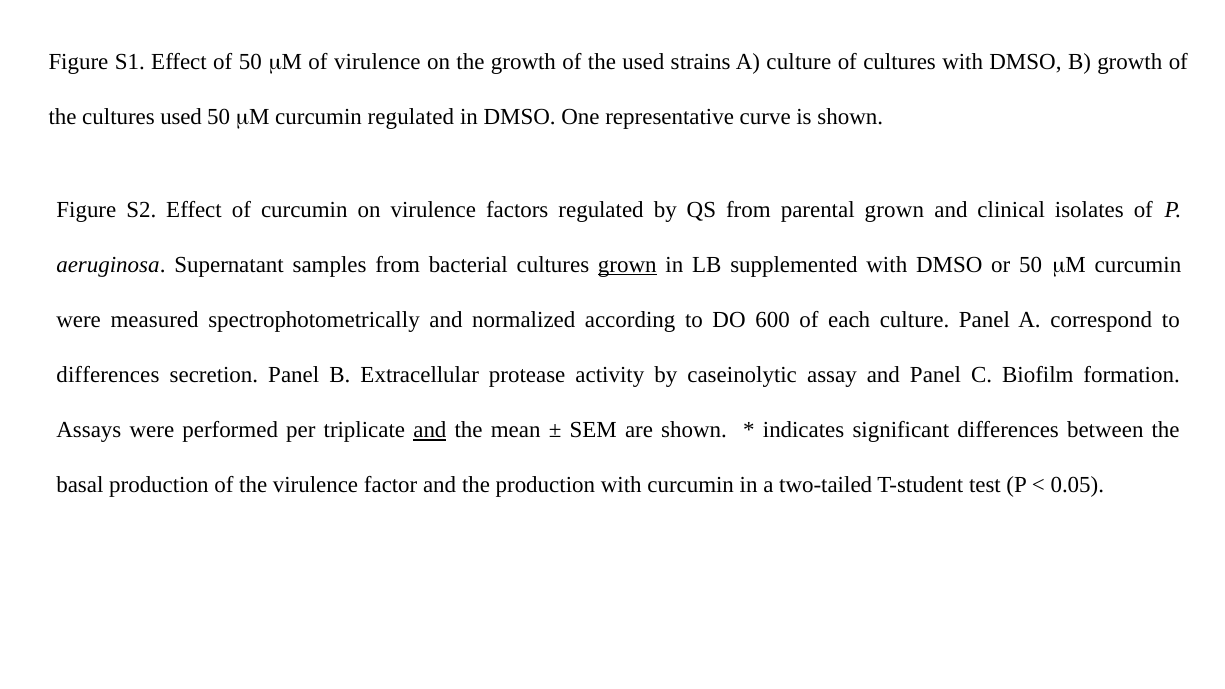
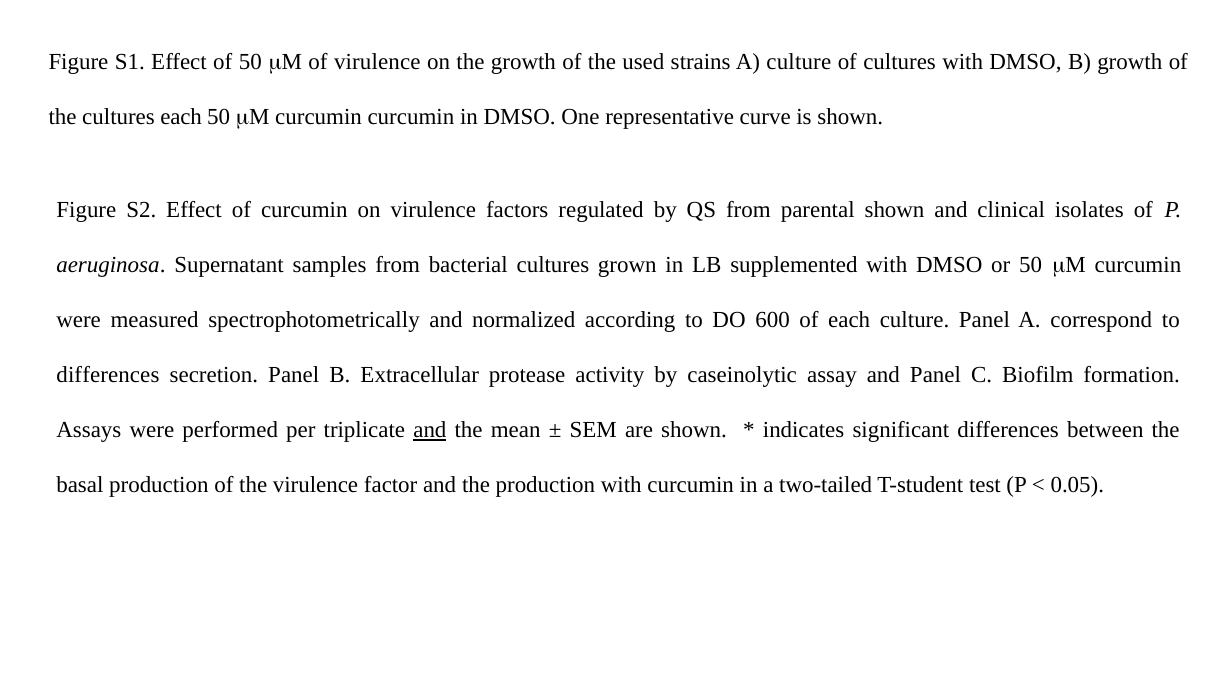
cultures used: used -> each (181, 117)
curcumin regulated: regulated -> curcumin (411, 117)
parental grown: grown -> shown (895, 210)
grown underline: present -> none (627, 265)
